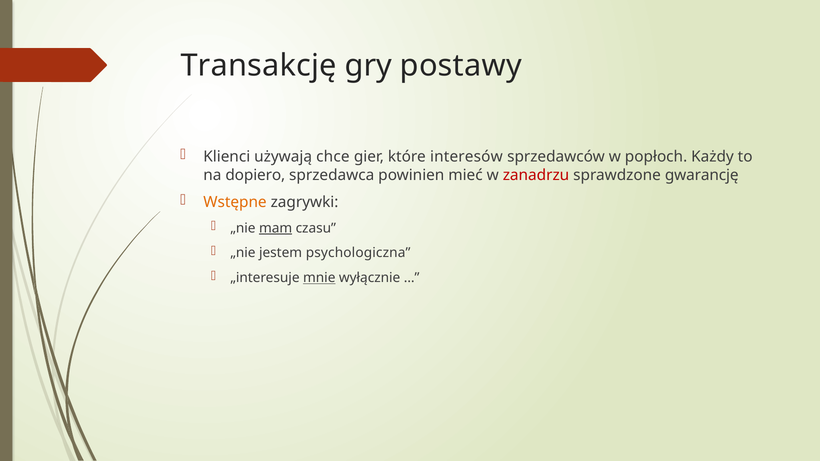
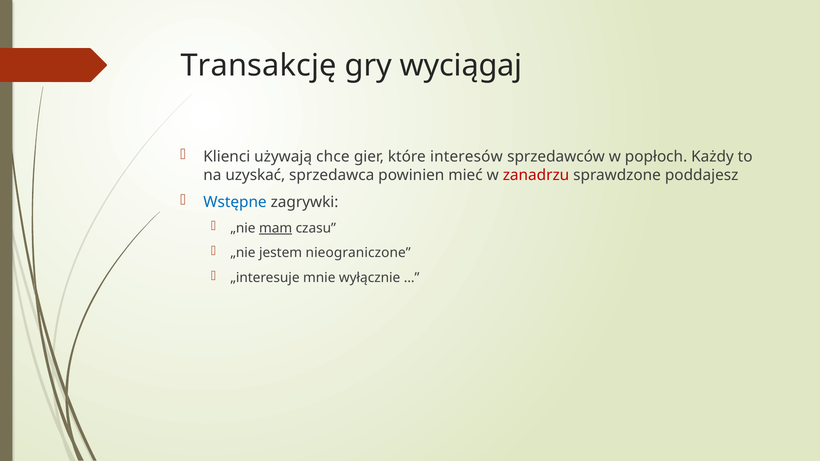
postawy: postawy -> wyciągaj (461, 66)
dopiero: dopiero -> uzyskać (255, 175)
gwarancję: gwarancję -> poddajesz (702, 175)
Wstępne colour: orange -> blue (235, 202)
psychologiczna: psychologiczna -> nieograniczone (358, 253)
mnie underline: present -> none (319, 278)
